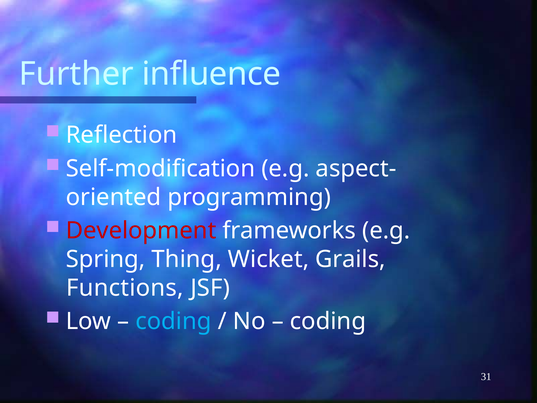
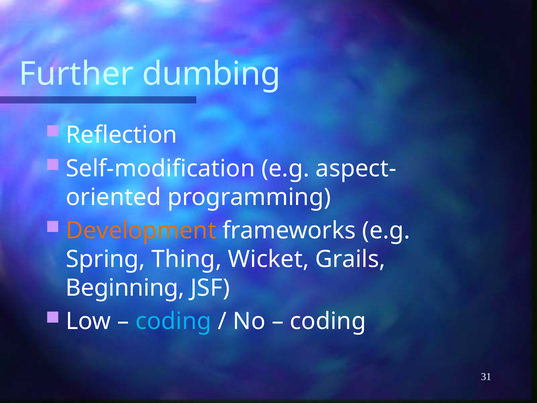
influence: influence -> dumbing (211, 74)
Development colour: red -> orange (141, 231)
Functions: Functions -> Beginning (125, 288)
